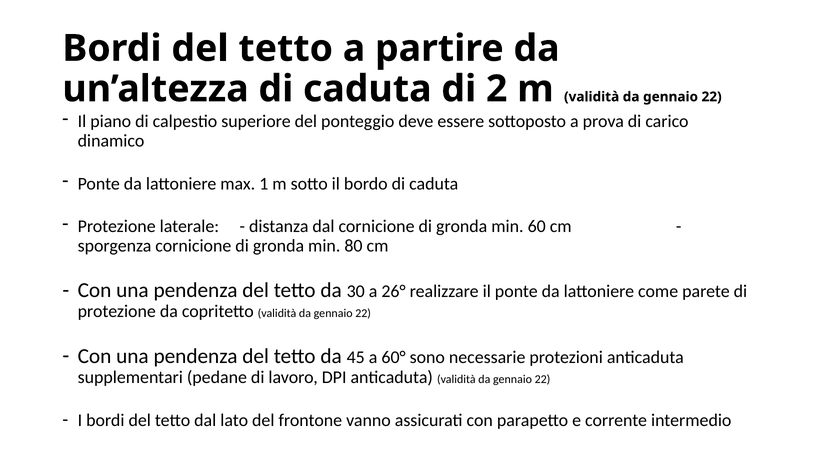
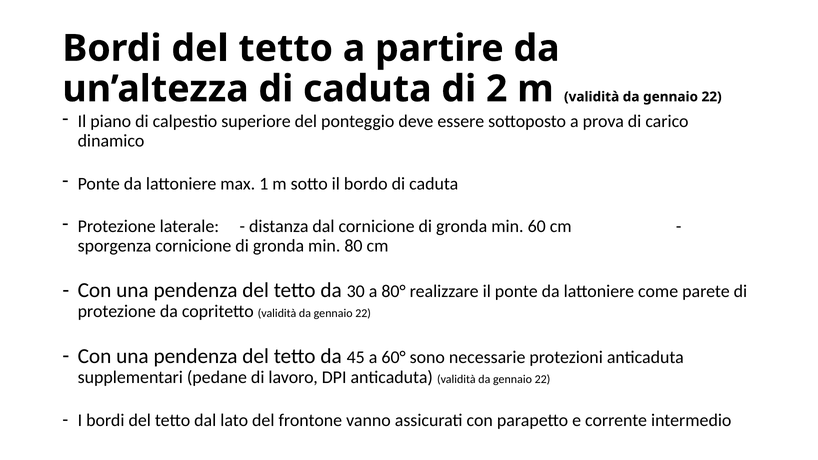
26°: 26° -> 80° (393, 292)
